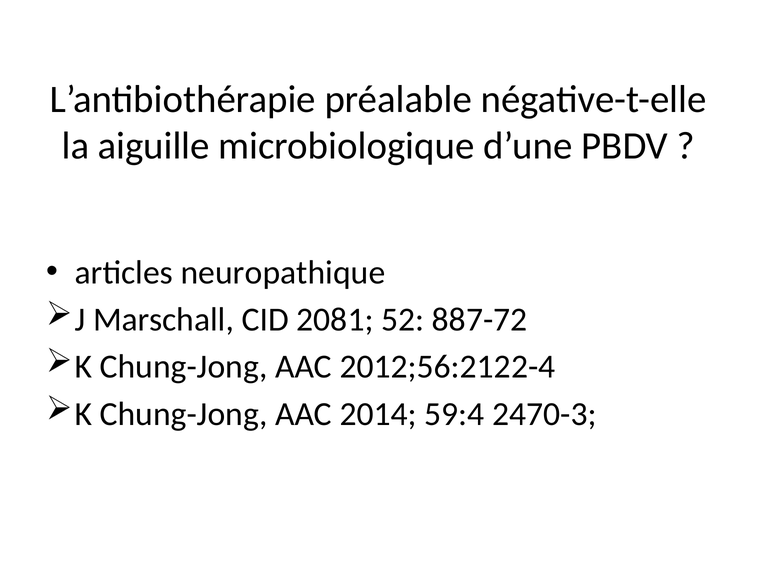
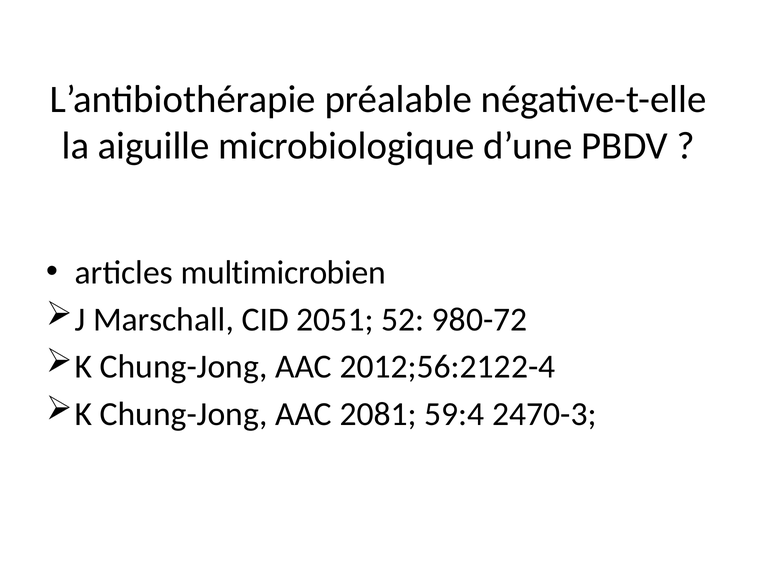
neuropathique: neuropathique -> multimicrobien (283, 272)
2081: 2081 -> 2051 (335, 319)
887-72: 887-72 -> 980-72 (480, 319)
2014: 2014 -> 2081 (378, 414)
